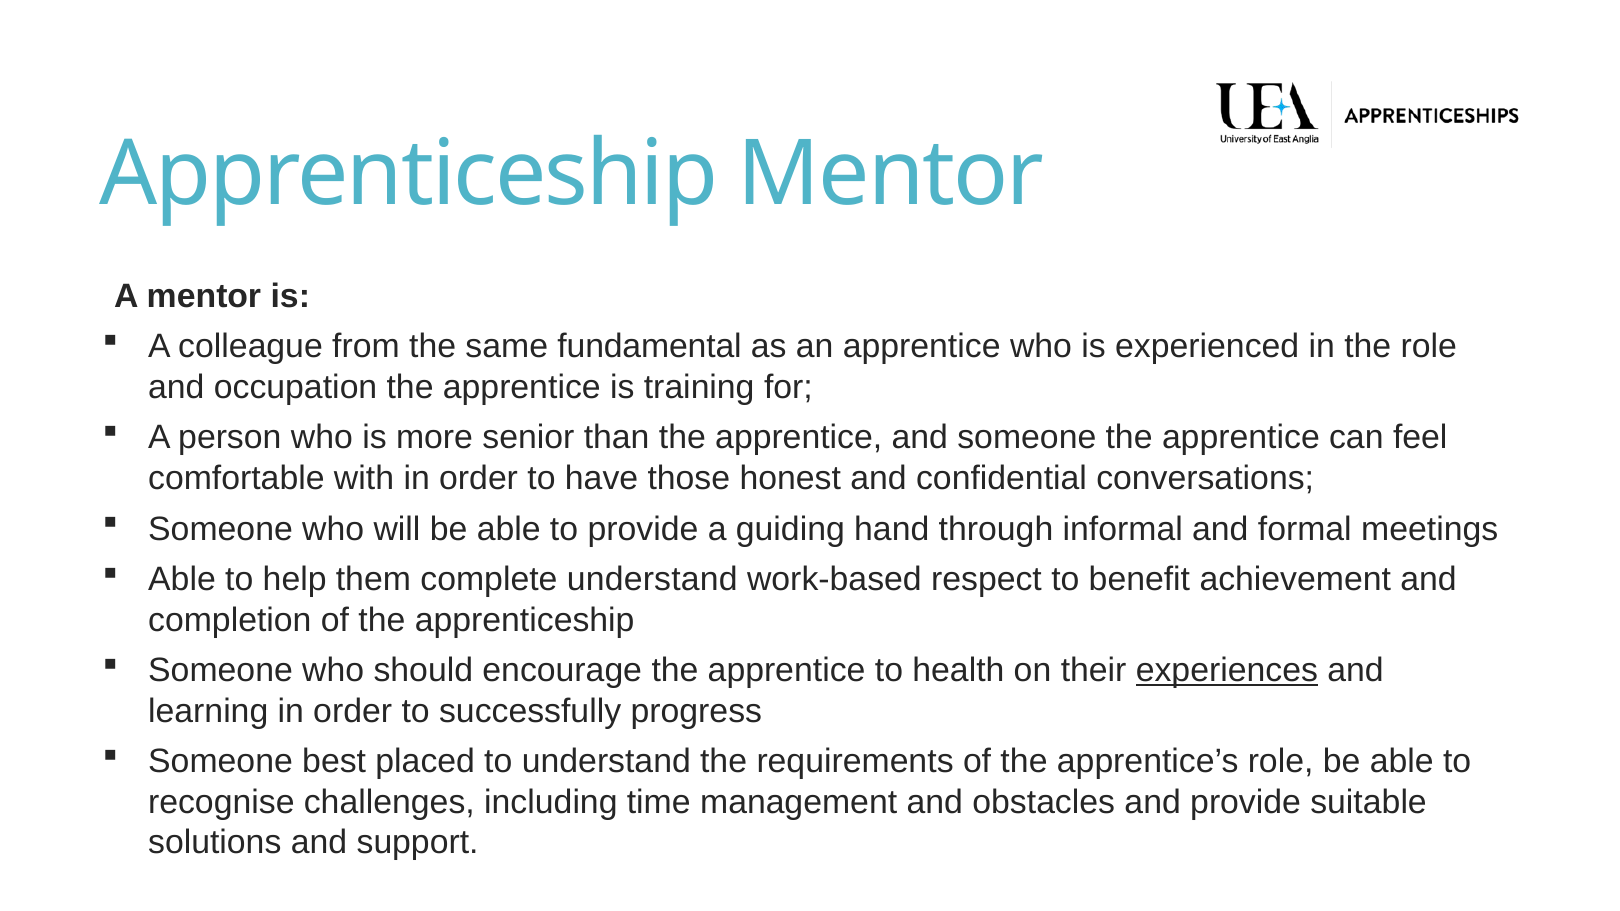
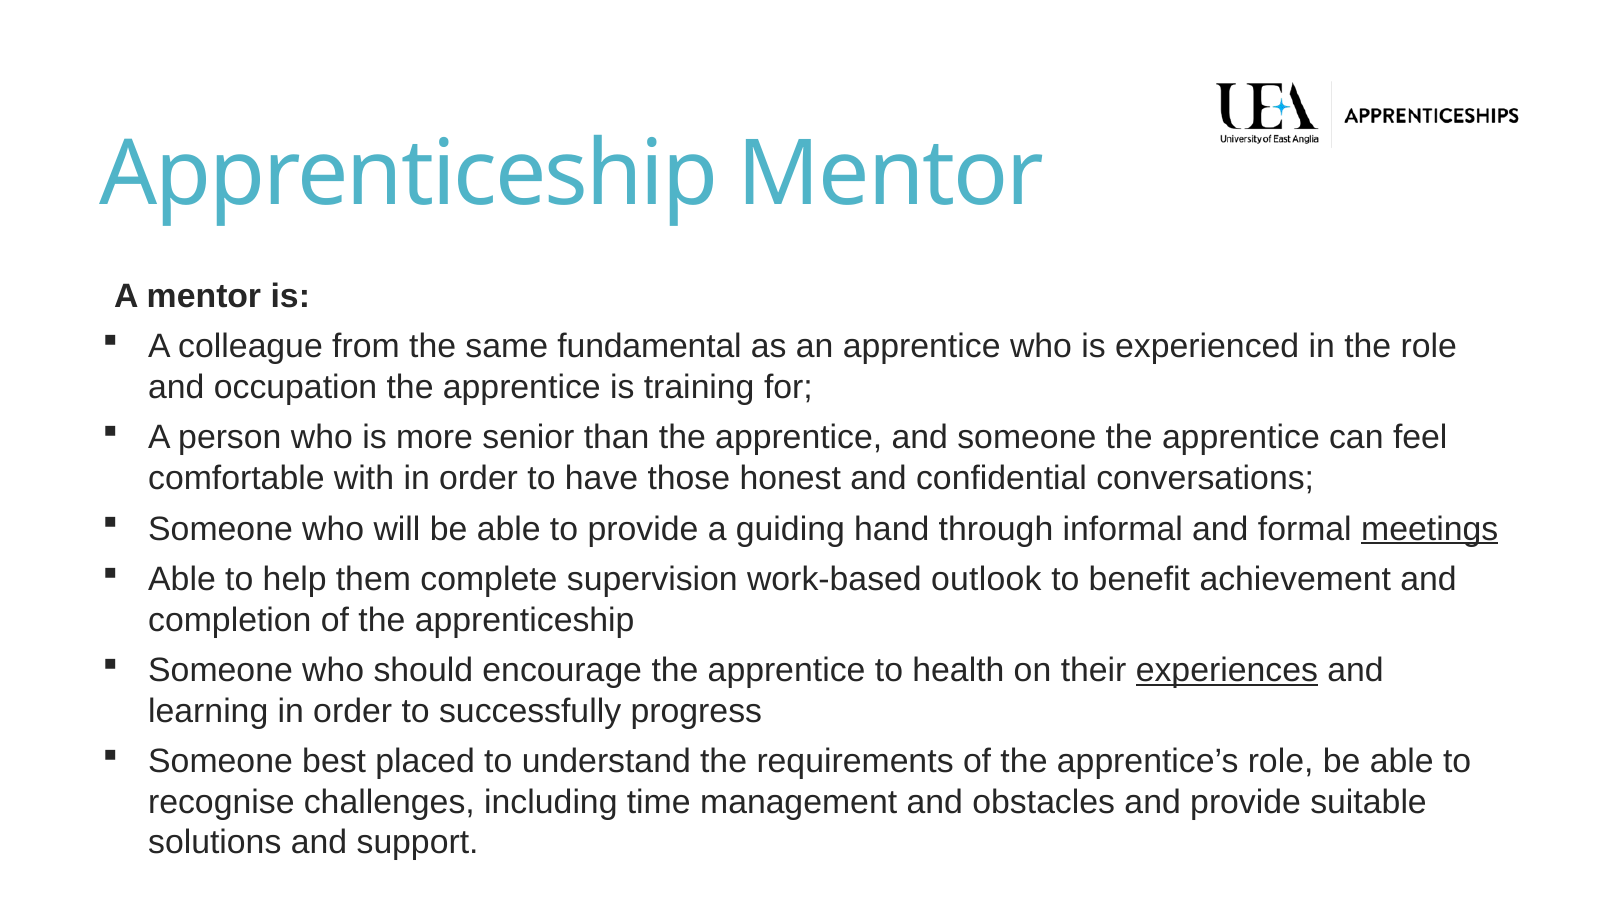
meetings underline: none -> present (1430, 529)
complete understand: understand -> supervision (652, 580)
respect: respect -> outlook (986, 580)
